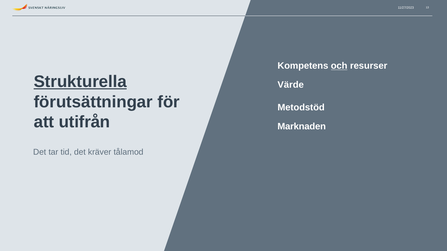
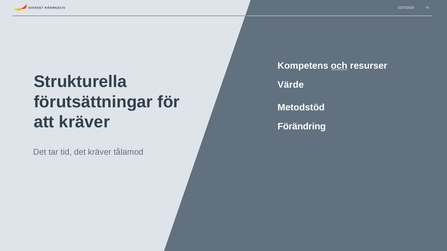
Strukturella underline: present -> none (80, 82)
att utifrån: utifrån -> kräver (84, 122)
Marknaden: Marknaden -> Förändring (302, 127)
